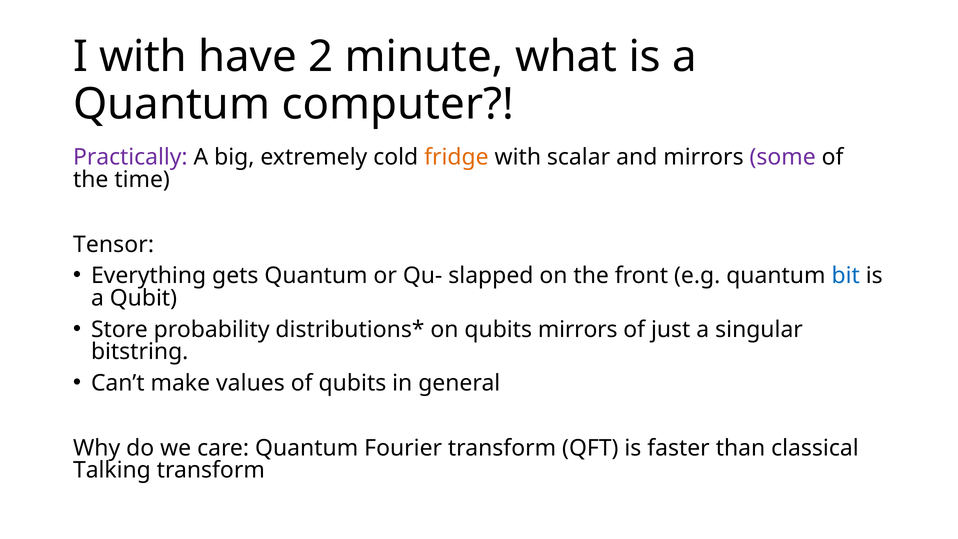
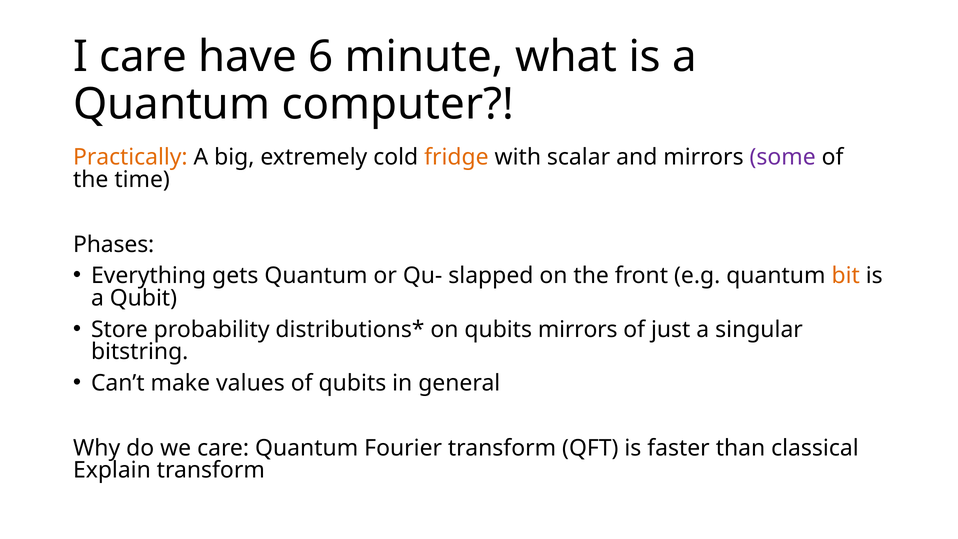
I with: with -> care (143, 57)
2: 2 -> 6 (321, 57)
Practically colour: purple -> orange (130, 157)
Tensor: Tensor -> Phases (114, 245)
bit colour: blue -> orange (846, 276)
Talking: Talking -> Explain (112, 470)
